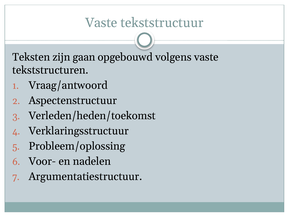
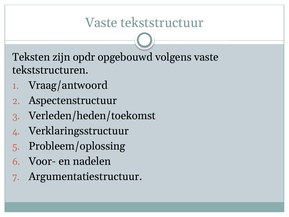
gaan: gaan -> opdr (84, 57)
